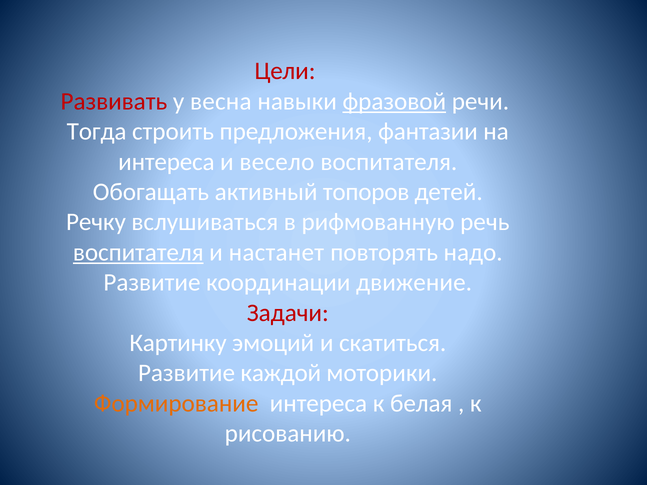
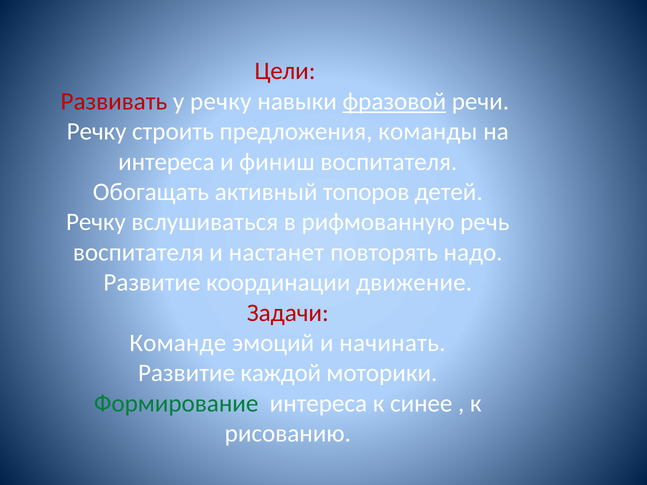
у весна: весна -> речку (221, 101)
Тогда: Тогда -> Речку (97, 132)
фантазии: фантазии -> команды (428, 132)
весело: весело -> финиш (277, 162)
воспитателя underline: present -> none (138, 252)
Картинку: Картинку -> Команде (178, 343)
скатиться: скатиться -> начинать (392, 343)
Формирование colour: orange -> green (176, 404)
белая: белая -> синее (421, 404)
